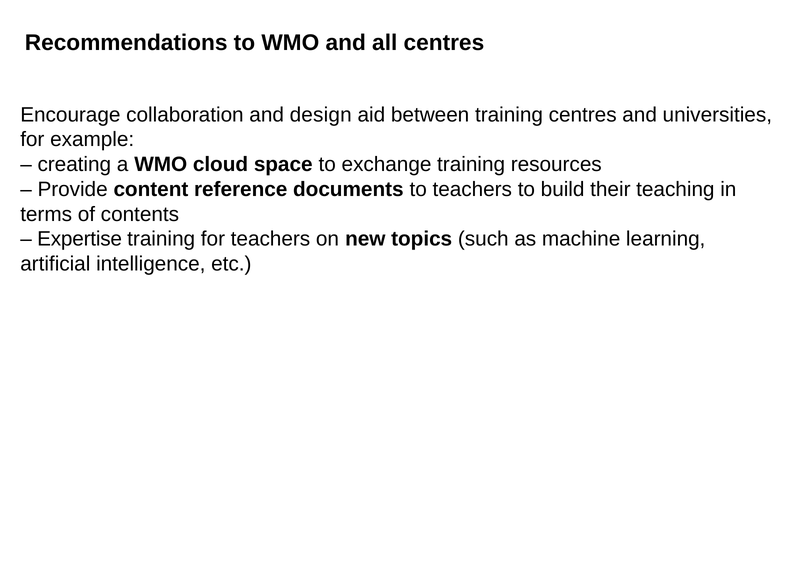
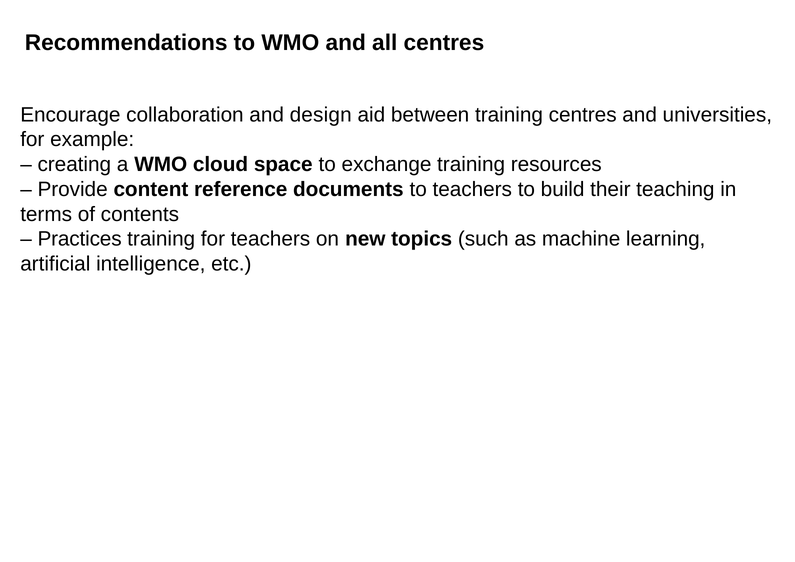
Expertise: Expertise -> Practices (80, 239)
